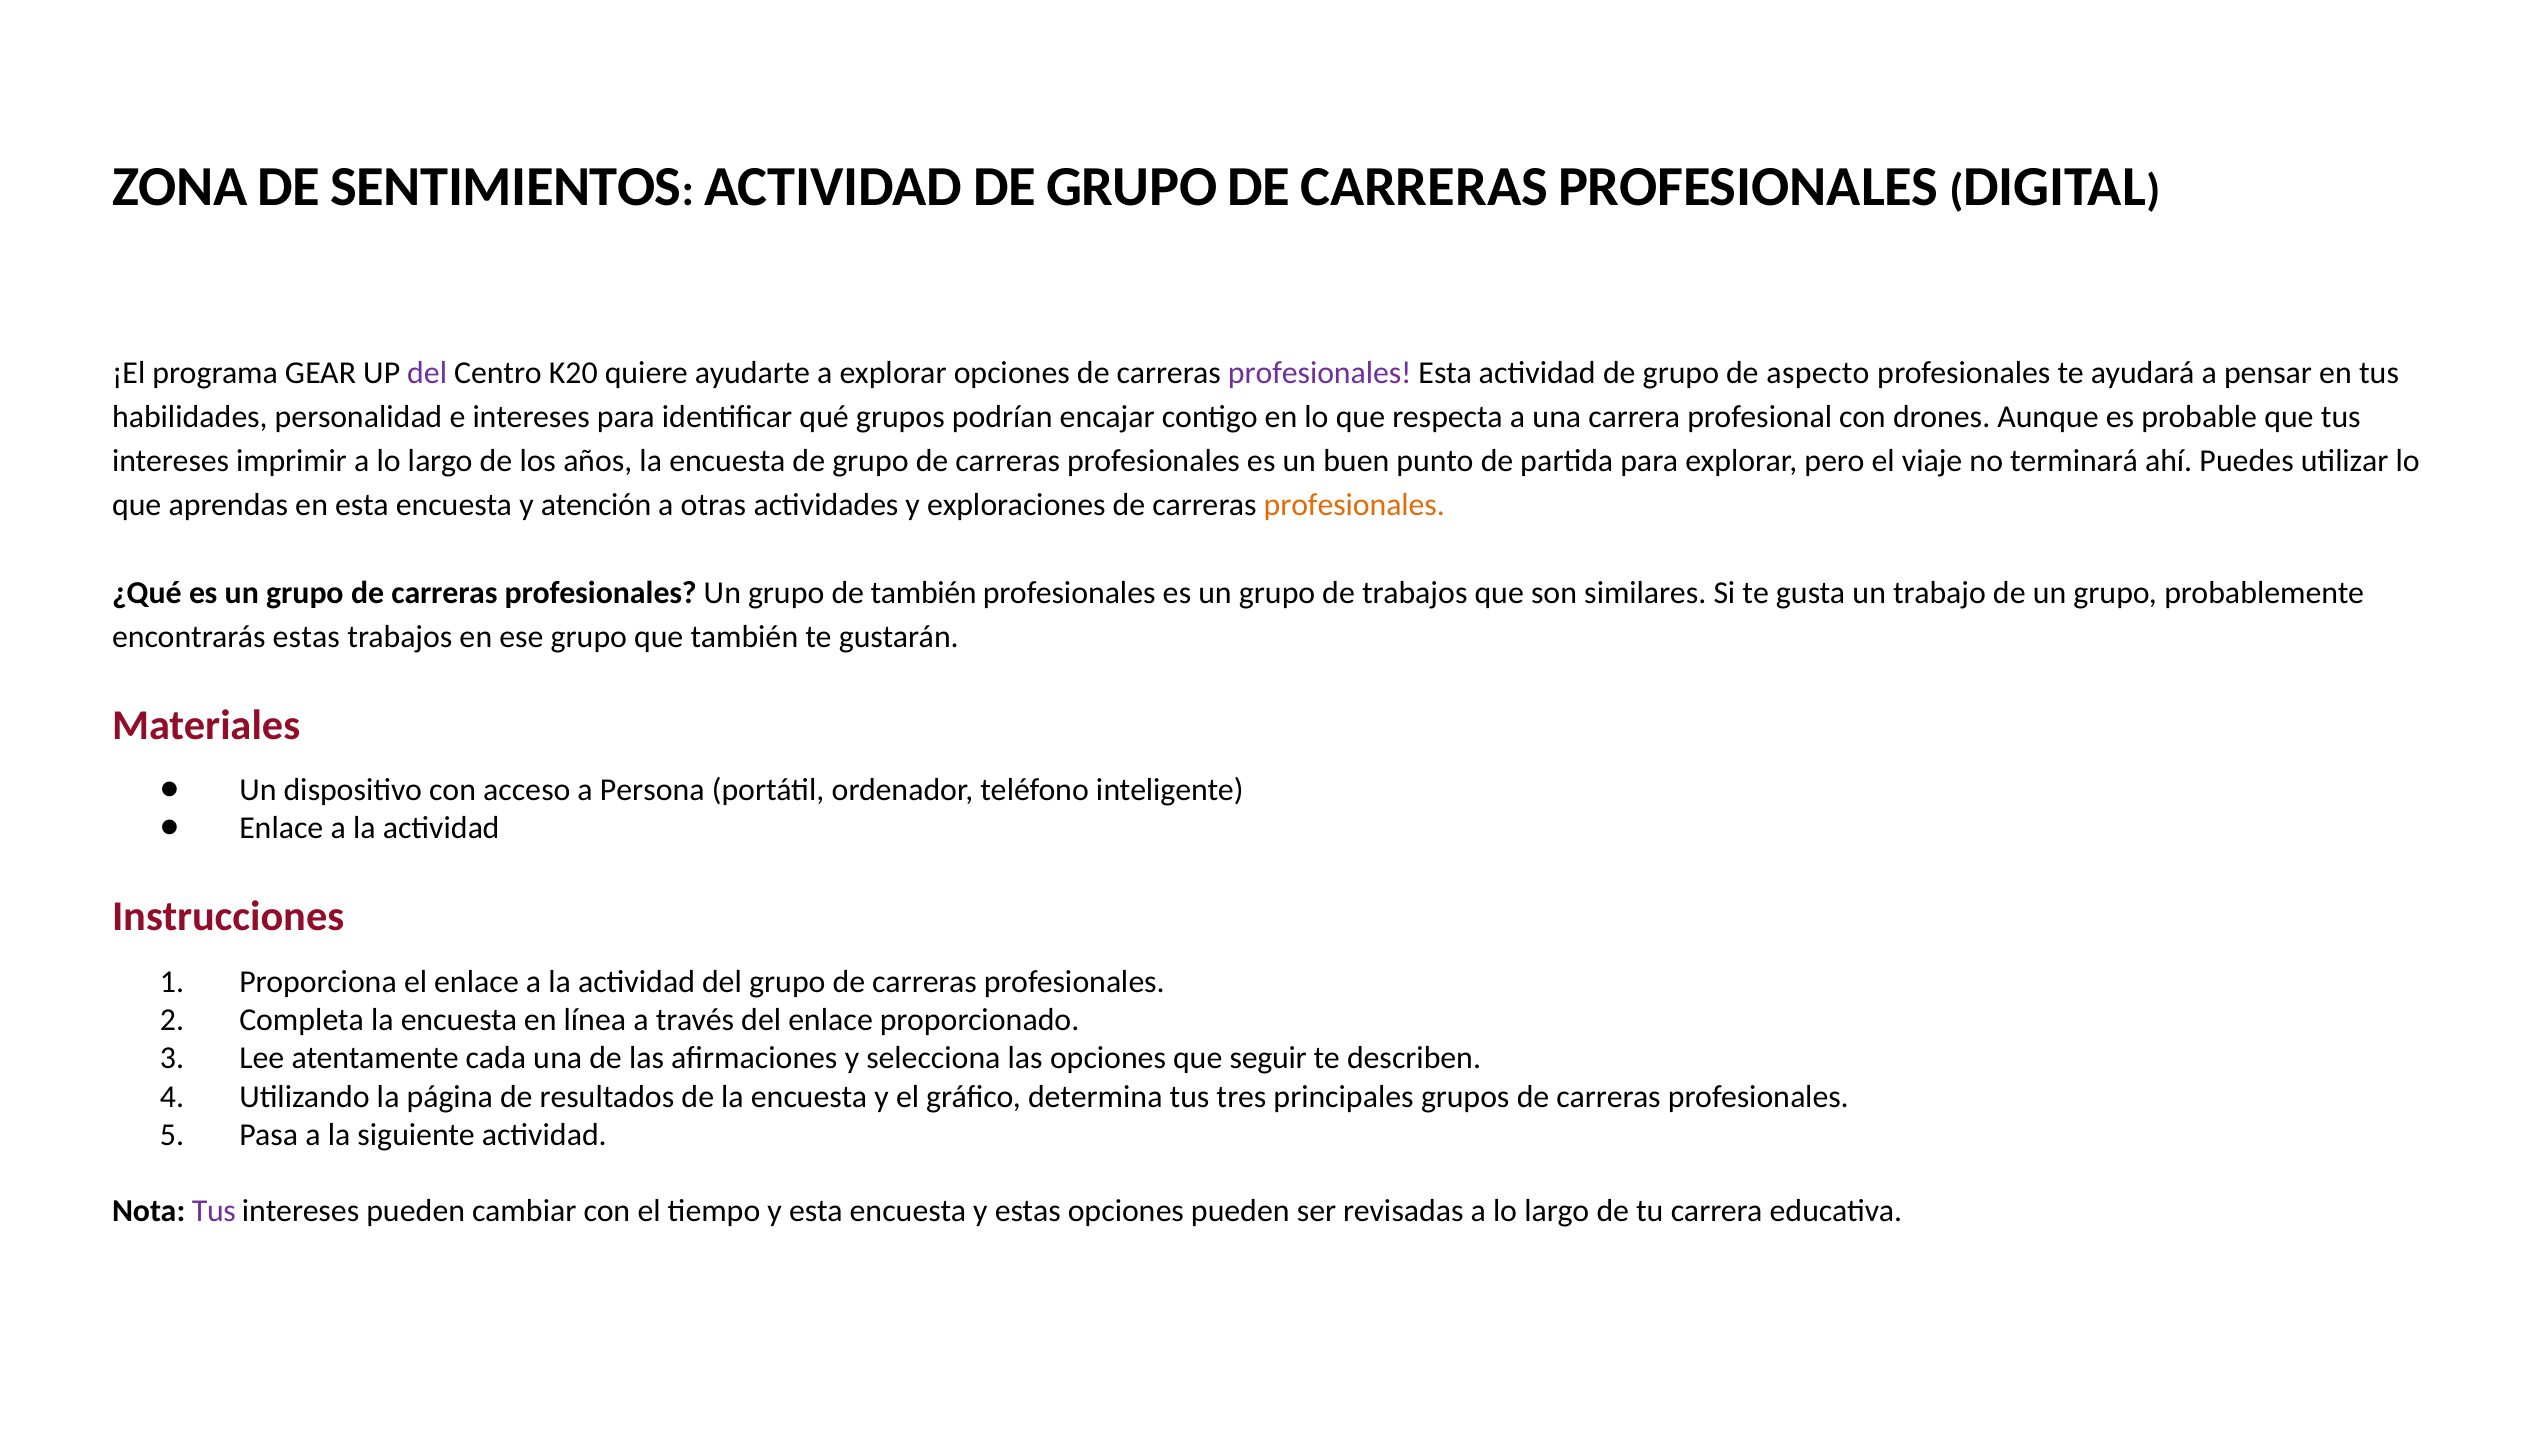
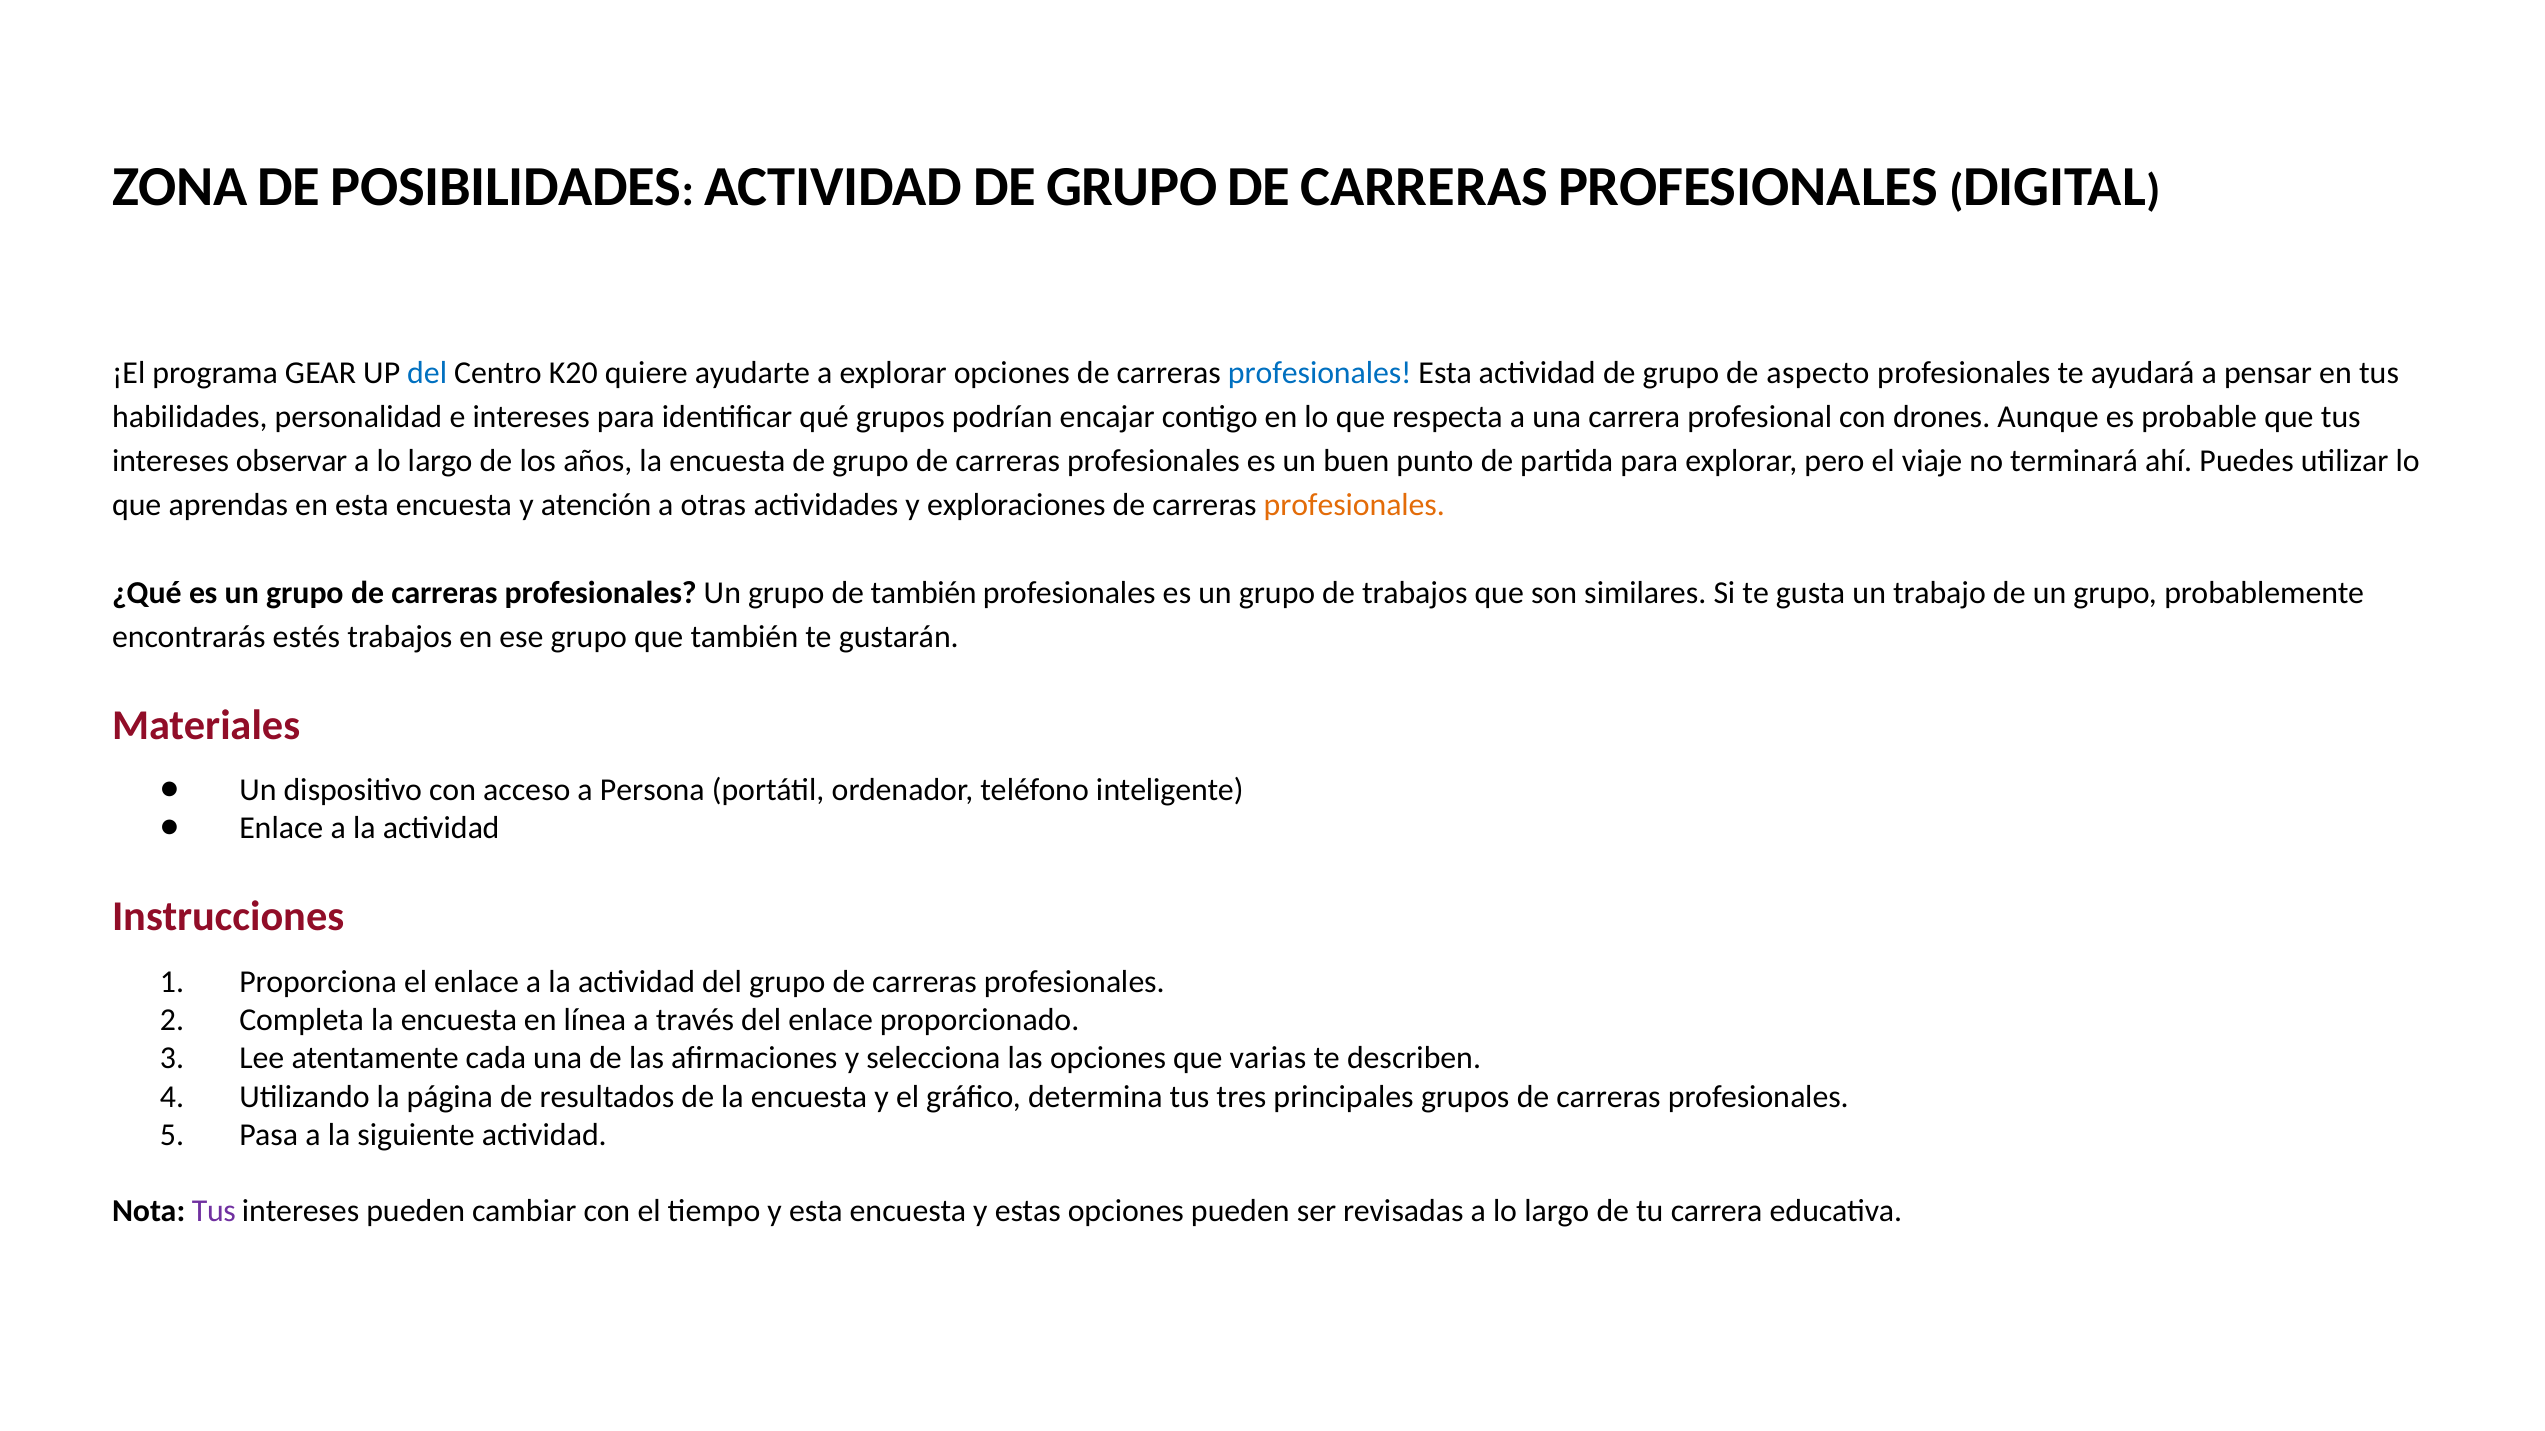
SENTIMIENTOS: SENTIMIENTOS -> POSIBILIDADES (506, 187)
del colour: purple -> blue (427, 373)
profesionales colour: purple -> blue (1320, 373)
imprimir: imprimir -> observar (292, 461)
encontrarás estas: estas -> estés (306, 637)
seguir: seguir -> varias (1268, 1059)
